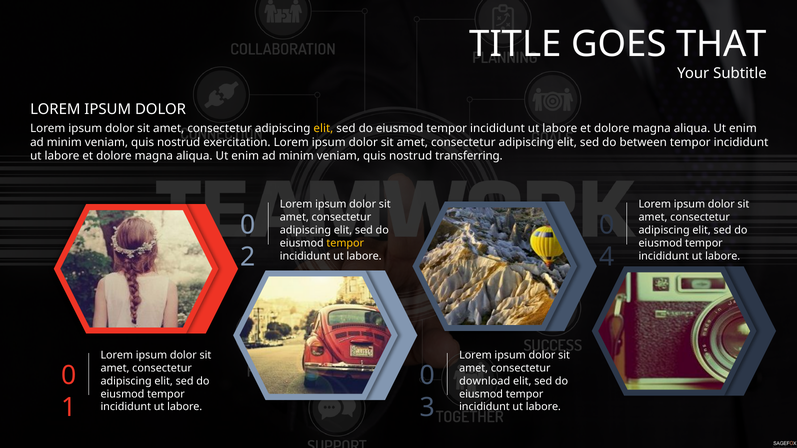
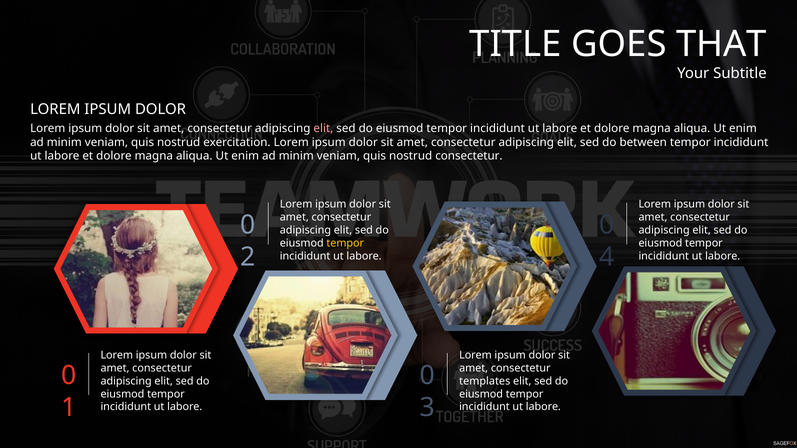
elit colour: yellow -> pink (323, 128)
nostrud transferring: transferring -> consectetur (469, 156)
download: download -> templates (485, 381)
